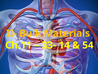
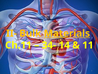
Materials underline: none -> present (67, 33)
33-: 33- -> 34- (49, 45)
54: 54 -> 11 (88, 45)
